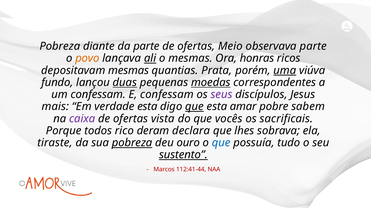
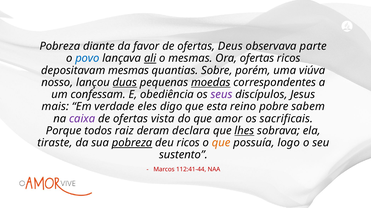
da parte: parte -> favor (146, 46)
Meio: Meio -> Deus (230, 46)
povo colour: orange -> blue (87, 58)
Ora honras: honras -> ofertas (257, 58)
Prata: Prata -> Sobre (217, 71)
uma underline: present -> none (285, 71)
fundo: fundo -> nosso (57, 83)
E confessam: confessam -> obediência (167, 95)
verdade esta: esta -> eles (147, 107)
que underline: present -> none (195, 107)
amar: amar -> reino (243, 107)
vocês: vocês -> amor (229, 119)
rico: rico -> raiz (124, 131)
lhes underline: none -> present (244, 131)
deu ouro: ouro -> ricos (188, 143)
que colour: blue -> orange (221, 143)
tudo: tudo -> logo (289, 143)
sustento underline: present -> none (183, 155)
